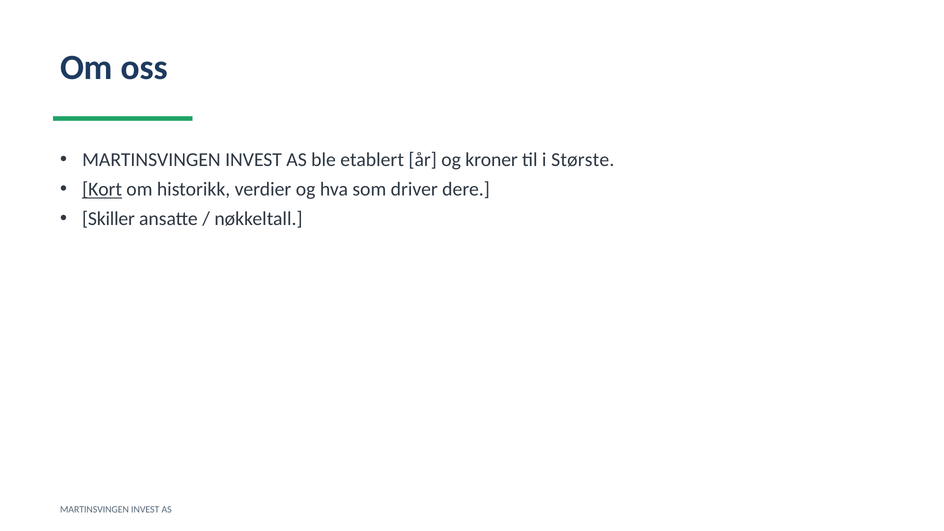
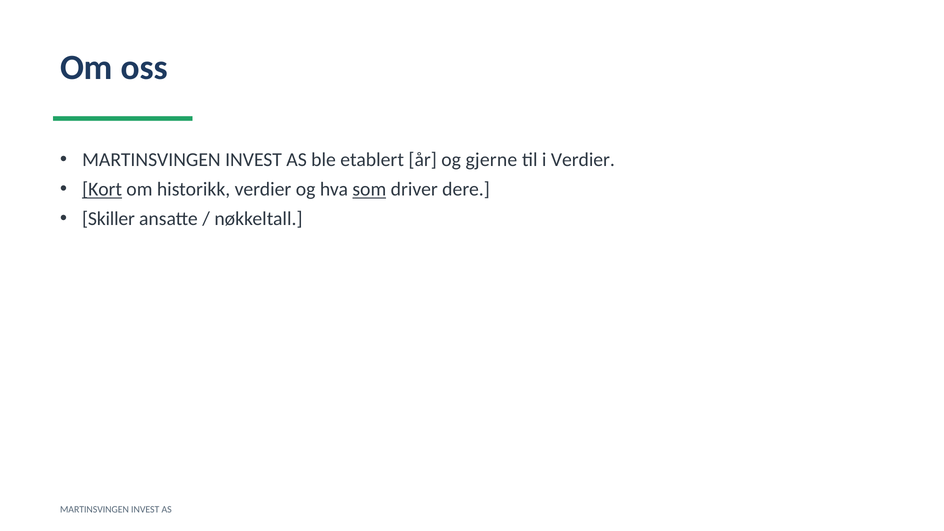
kroner: kroner -> gjerne (491, 160)
i Største: Største -> Verdier (583, 160)
som underline: none -> present (369, 189)
